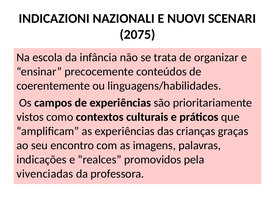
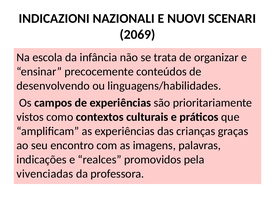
2075: 2075 -> 2069 (137, 35)
coerentemente: coerentemente -> desenvolvendo (53, 86)
